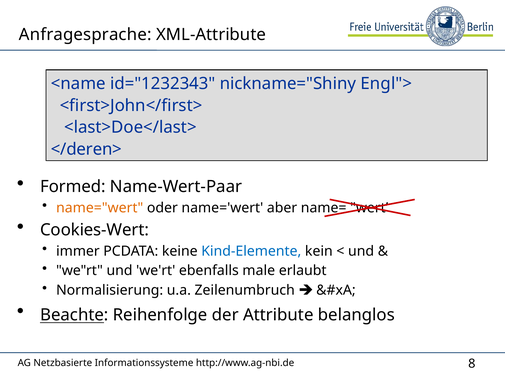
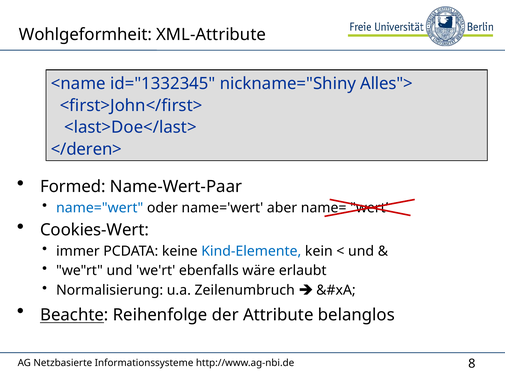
Anfragesprache: Anfragesprache -> Wohlgeformheit (85, 35)
id="1232343: id="1232343 -> id="1332345 (163, 84)
Engl">: Engl"> -> Alles"> (386, 84)
name="wert colour: orange -> blue (100, 208)
male: male -> wäre (259, 271)
